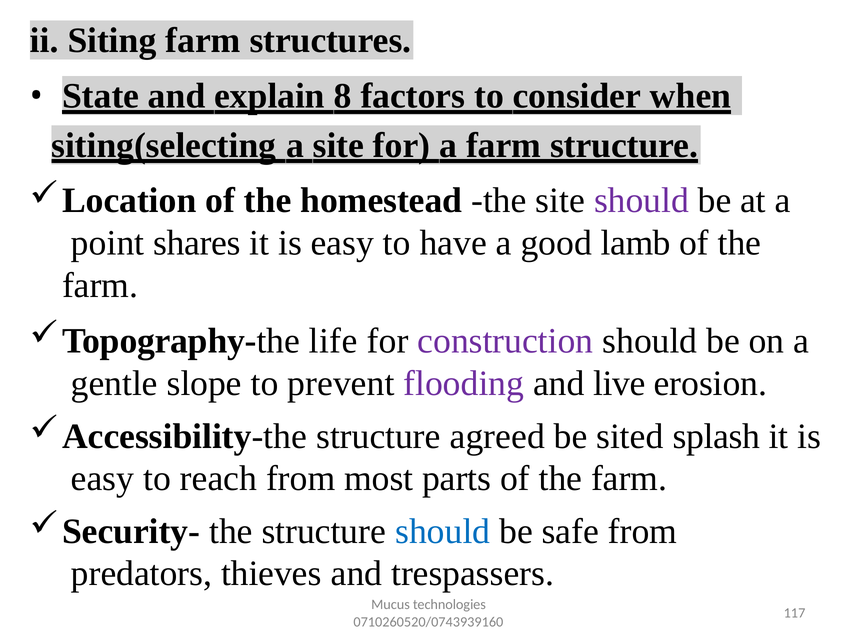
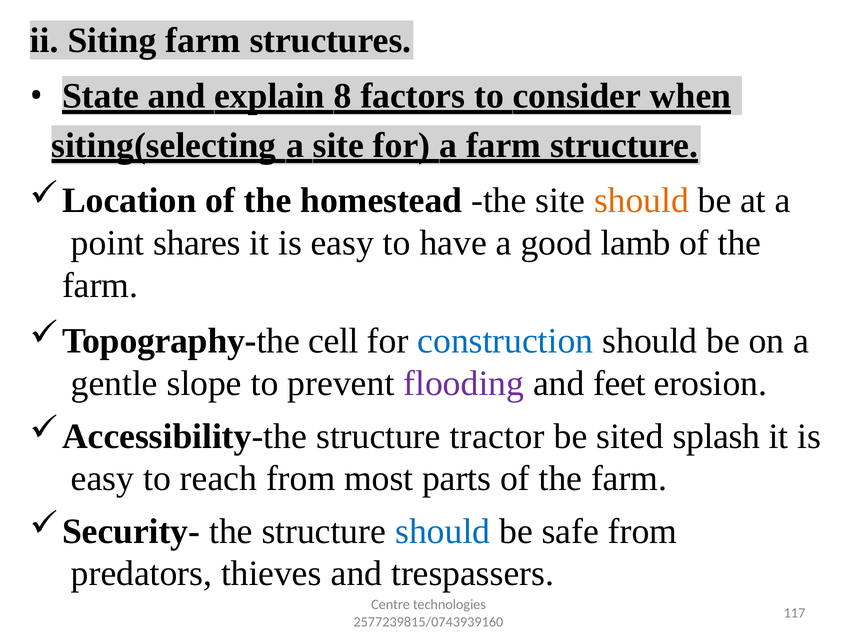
should colour: purple -> orange (641, 200)
life: life -> cell (334, 341)
construction colour: purple -> blue (505, 341)
live: live -> feet (619, 383)
agreed: agreed -> tractor (497, 436)
Mucus: Mucus -> Centre (391, 605)
0710260520/0743939160: 0710260520/0743939160 -> 2577239815/0743939160 (428, 622)
